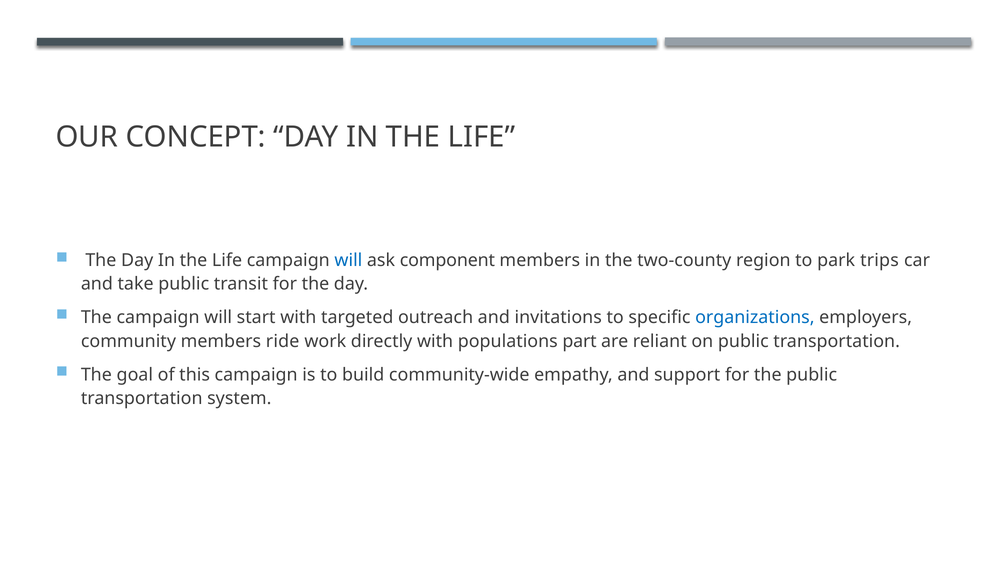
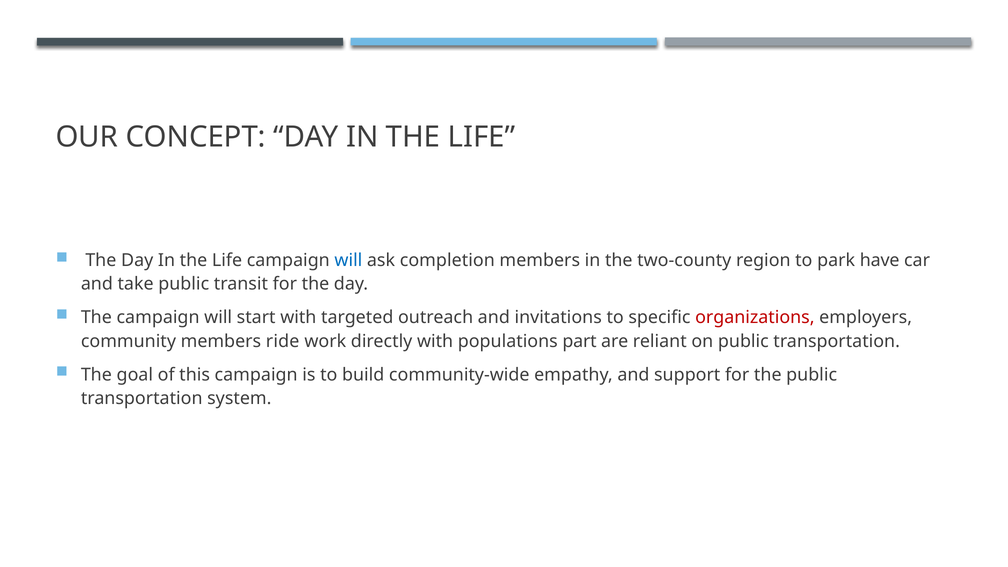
component: component -> completion (447, 260)
trips: trips -> have (880, 260)
organizations colour: blue -> red (755, 318)
